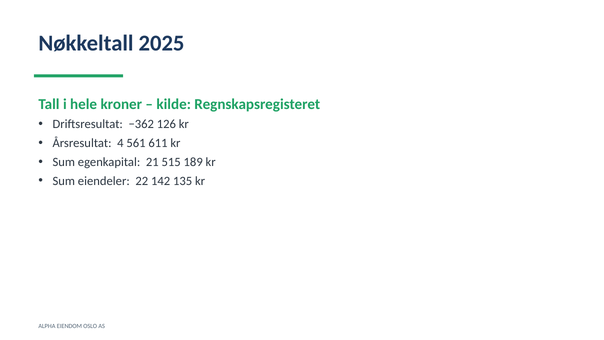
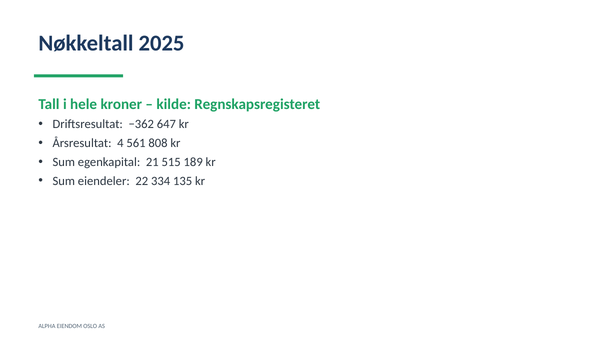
126: 126 -> 647 (166, 124)
611: 611 -> 808 (158, 143)
142: 142 -> 334 (161, 181)
